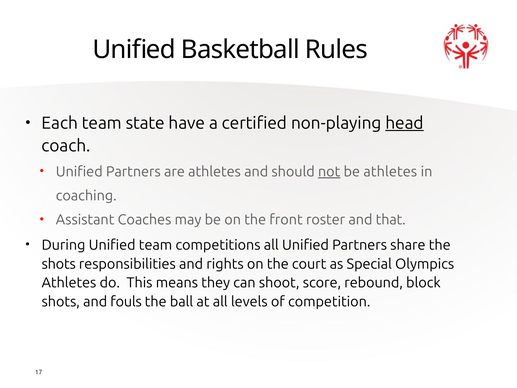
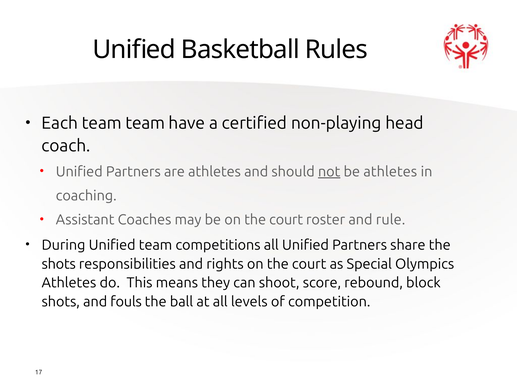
team state: state -> team (145, 123)
head underline: present -> none (405, 123)
be on the front: front -> court (286, 220)
that: that -> rule (391, 220)
